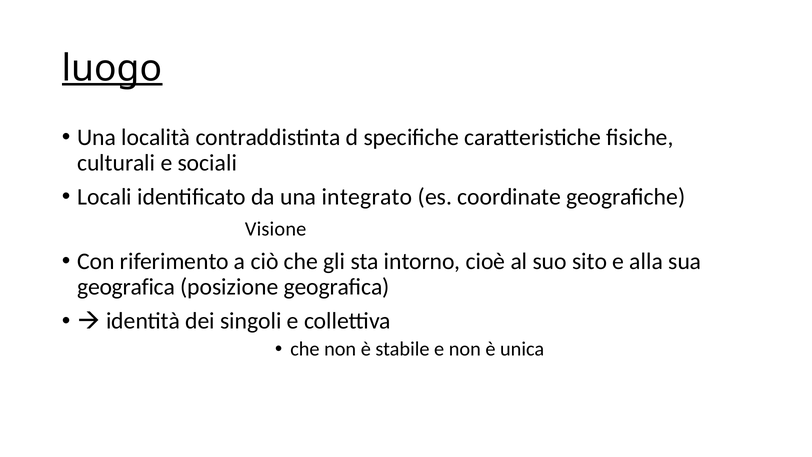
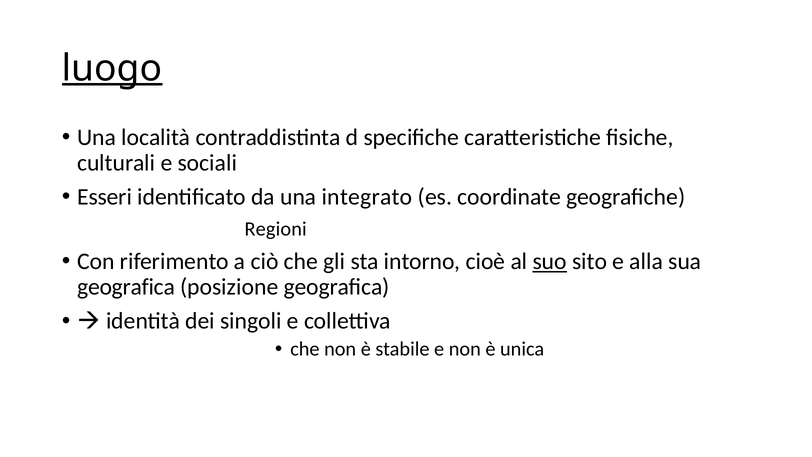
Locali: Locali -> Esseri (105, 197)
Visione: Visione -> Regioni (276, 229)
suo underline: none -> present (550, 261)
